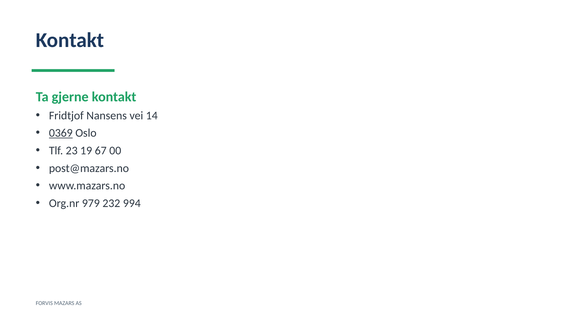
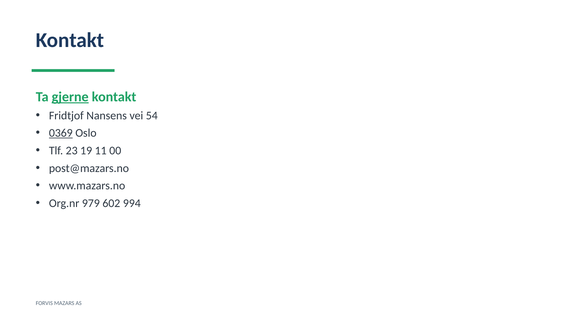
gjerne underline: none -> present (70, 97)
14: 14 -> 54 (152, 116)
67: 67 -> 11 (101, 151)
232: 232 -> 602 (111, 203)
